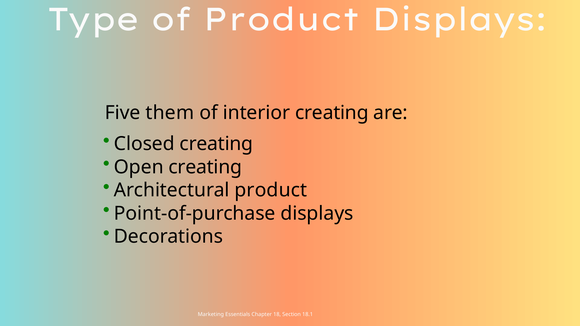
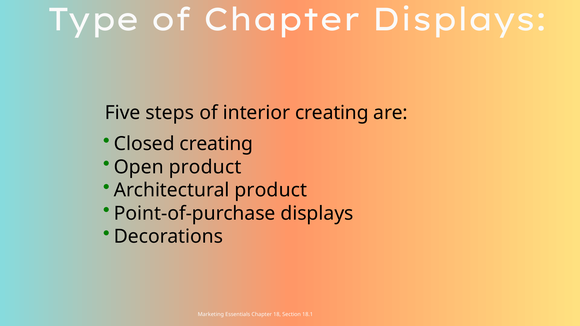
of Product: Product -> Chapter (282, 20)
them: them -> steps (170, 113)
Open creating: creating -> product (205, 167)
